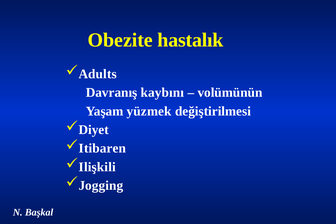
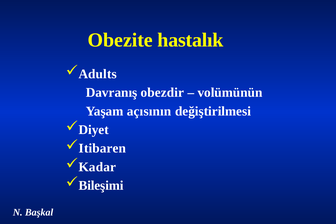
kaybını: kaybını -> obezdir (162, 93)
yüzmek: yüzmek -> açısının (149, 111)
Ilişkili: Ilişkili -> Kadar (97, 167)
Jogging: Jogging -> Bileşimi (101, 185)
